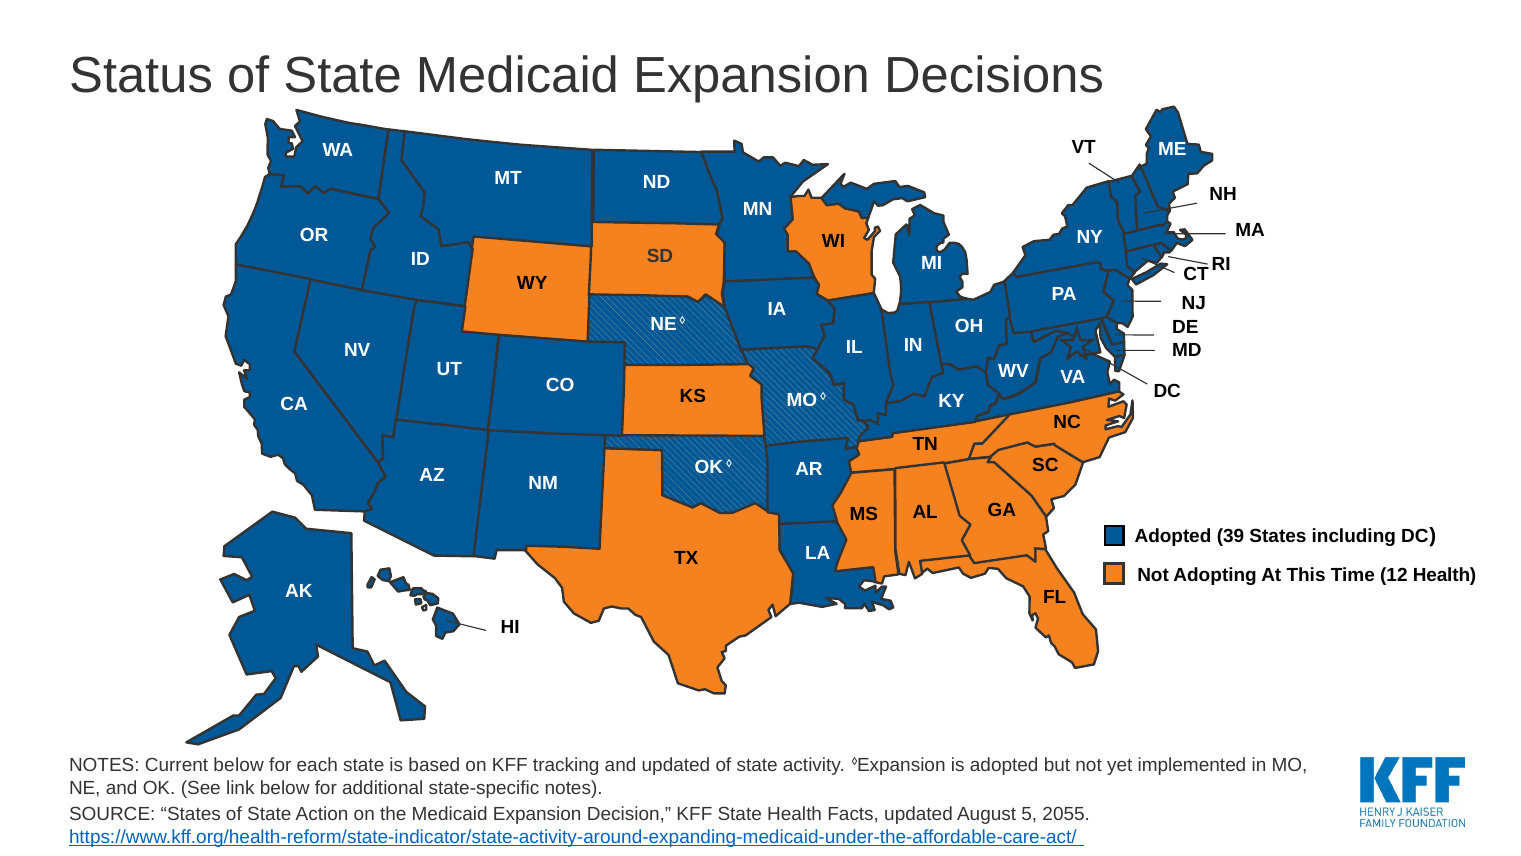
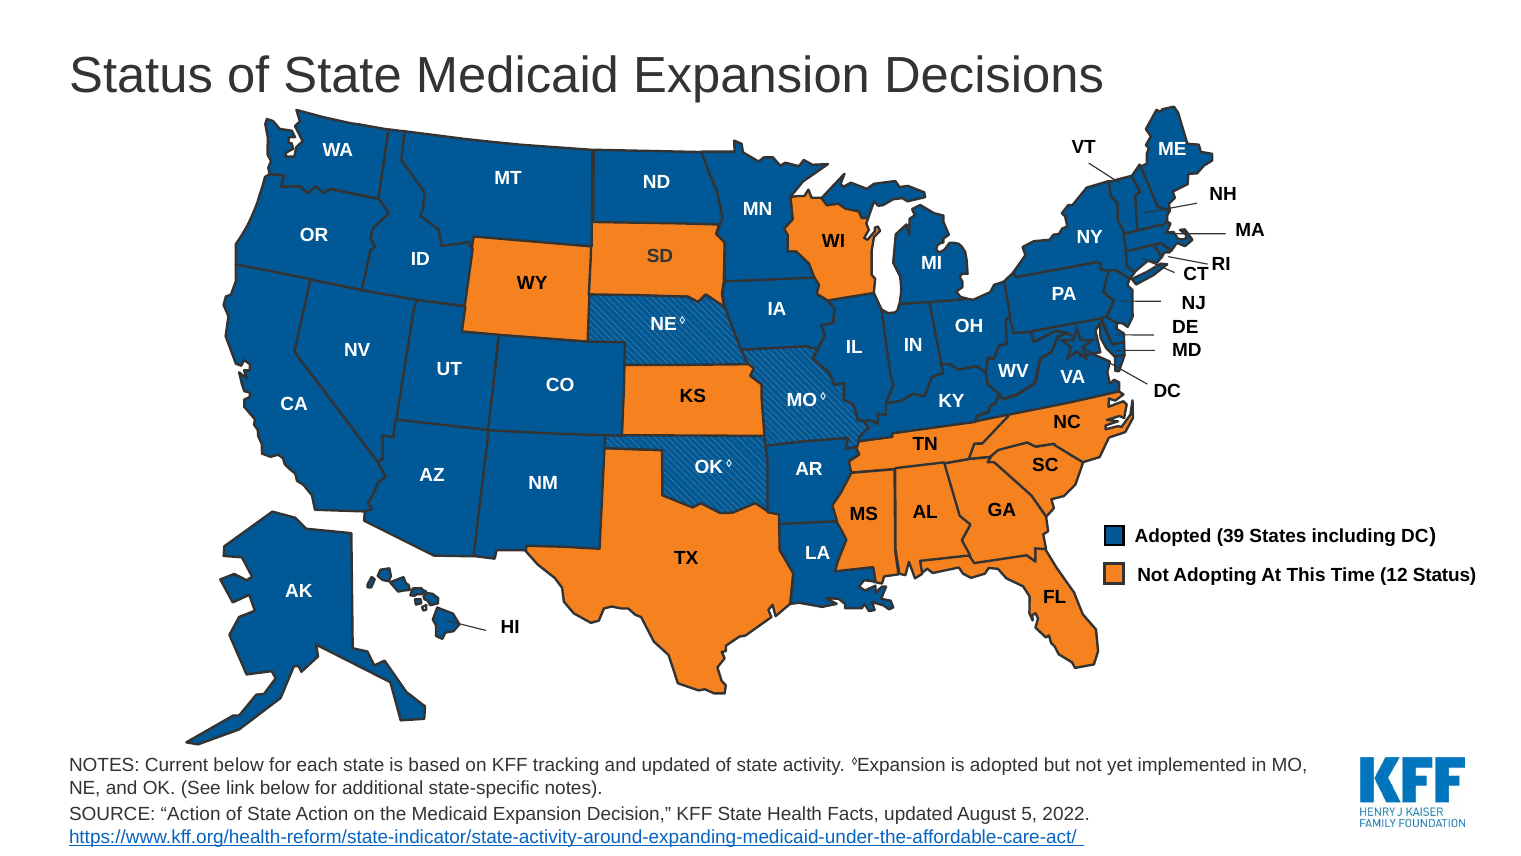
12 Health: Health -> Status (1445, 575)
SOURCE States: States -> Action (191, 814)
2055: 2055 -> 2022 (1066, 814)
